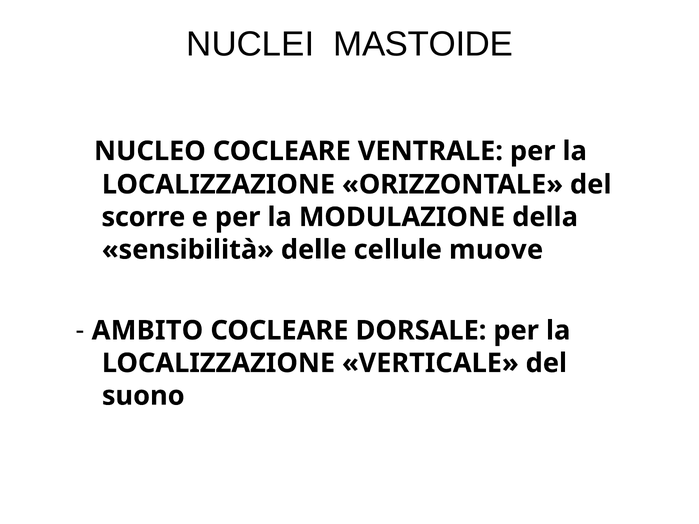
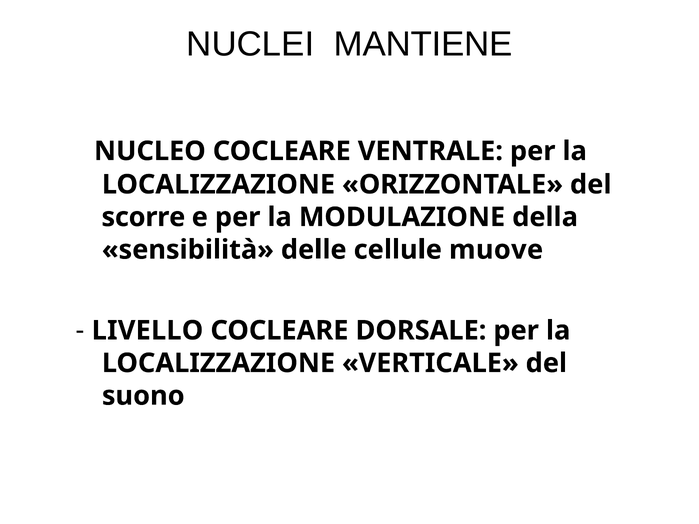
MASTOIDE: MASTOIDE -> MANTIENE (423, 44)
AMBITO: AMBITO -> LIVELLO (147, 331)
